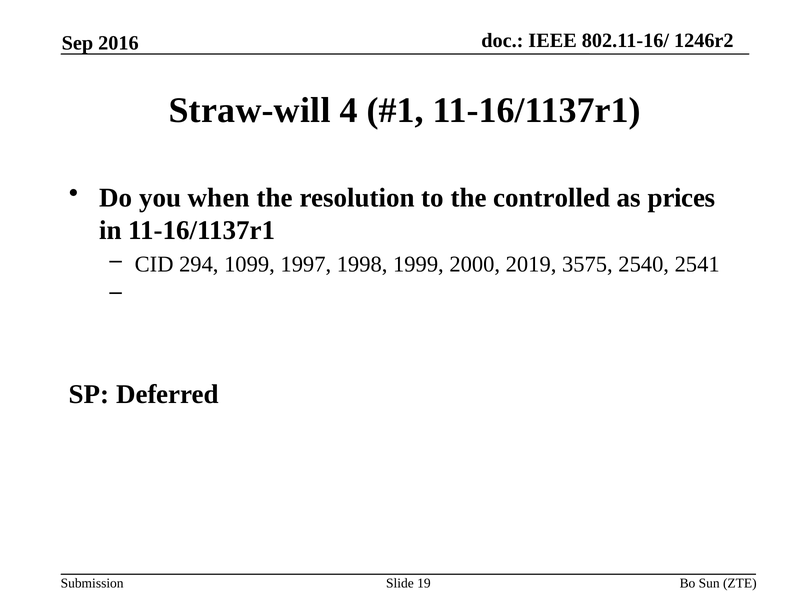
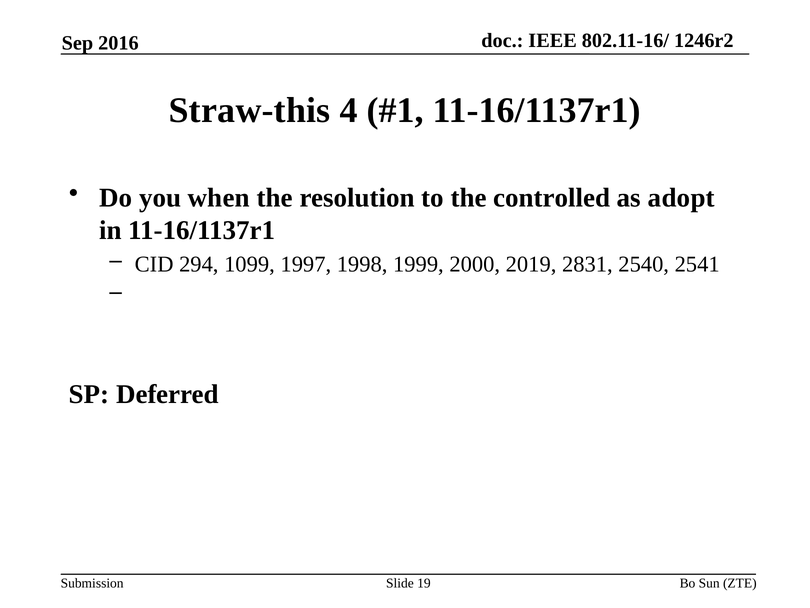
Straw-will: Straw-will -> Straw-this (250, 110)
prices: prices -> adopt (681, 198)
3575: 3575 -> 2831 (587, 264)
